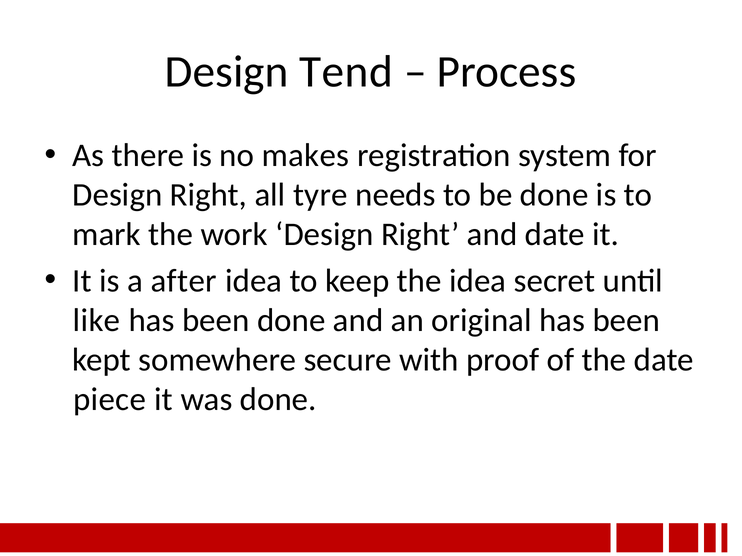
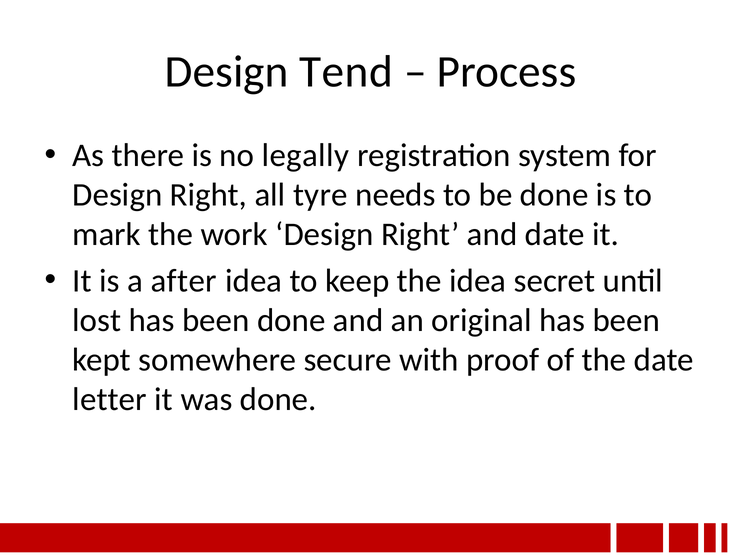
makes: makes -> legally (306, 156)
like: like -> lost (97, 321)
piece: piece -> letter (110, 400)
